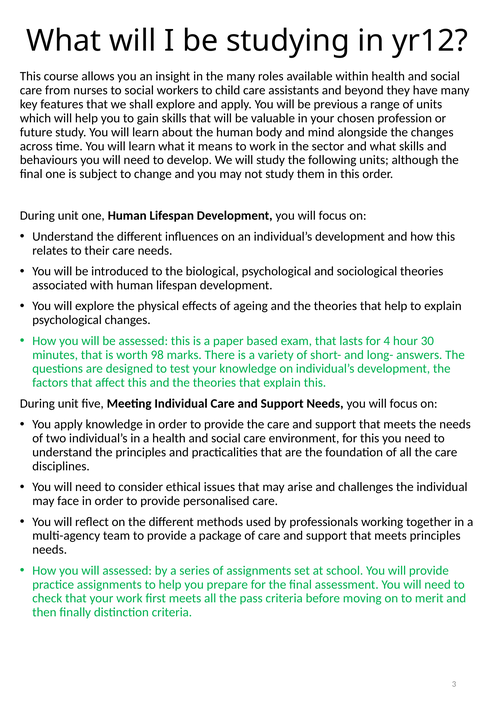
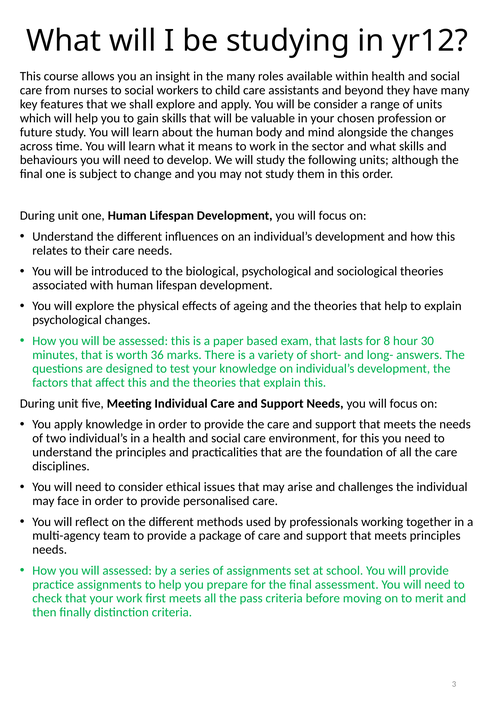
be previous: previous -> consider (336, 104)
4: 4 -> 8 (387, 341)
98: 98 -> 36 (157, 355)
